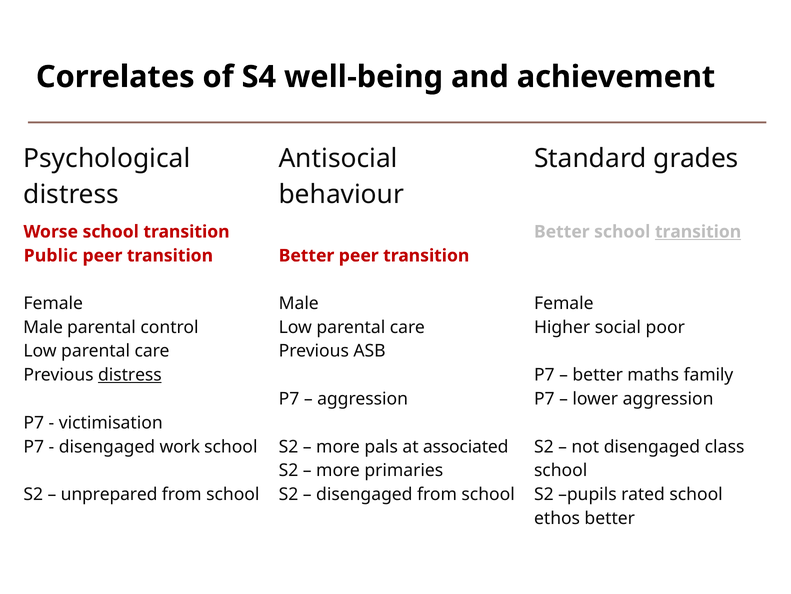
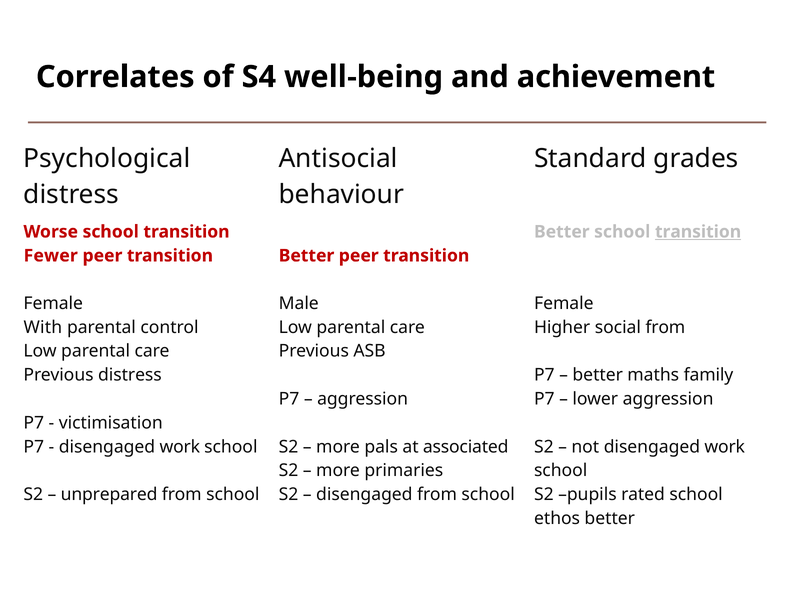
Public: Public -> Fewer (51, 255)
Male: Male -> With (43, 327)
social poor: poor -> from (665, 327)
distress underline: present -> none (130, 375)
not disengaged class: class -> work (725, 446)
